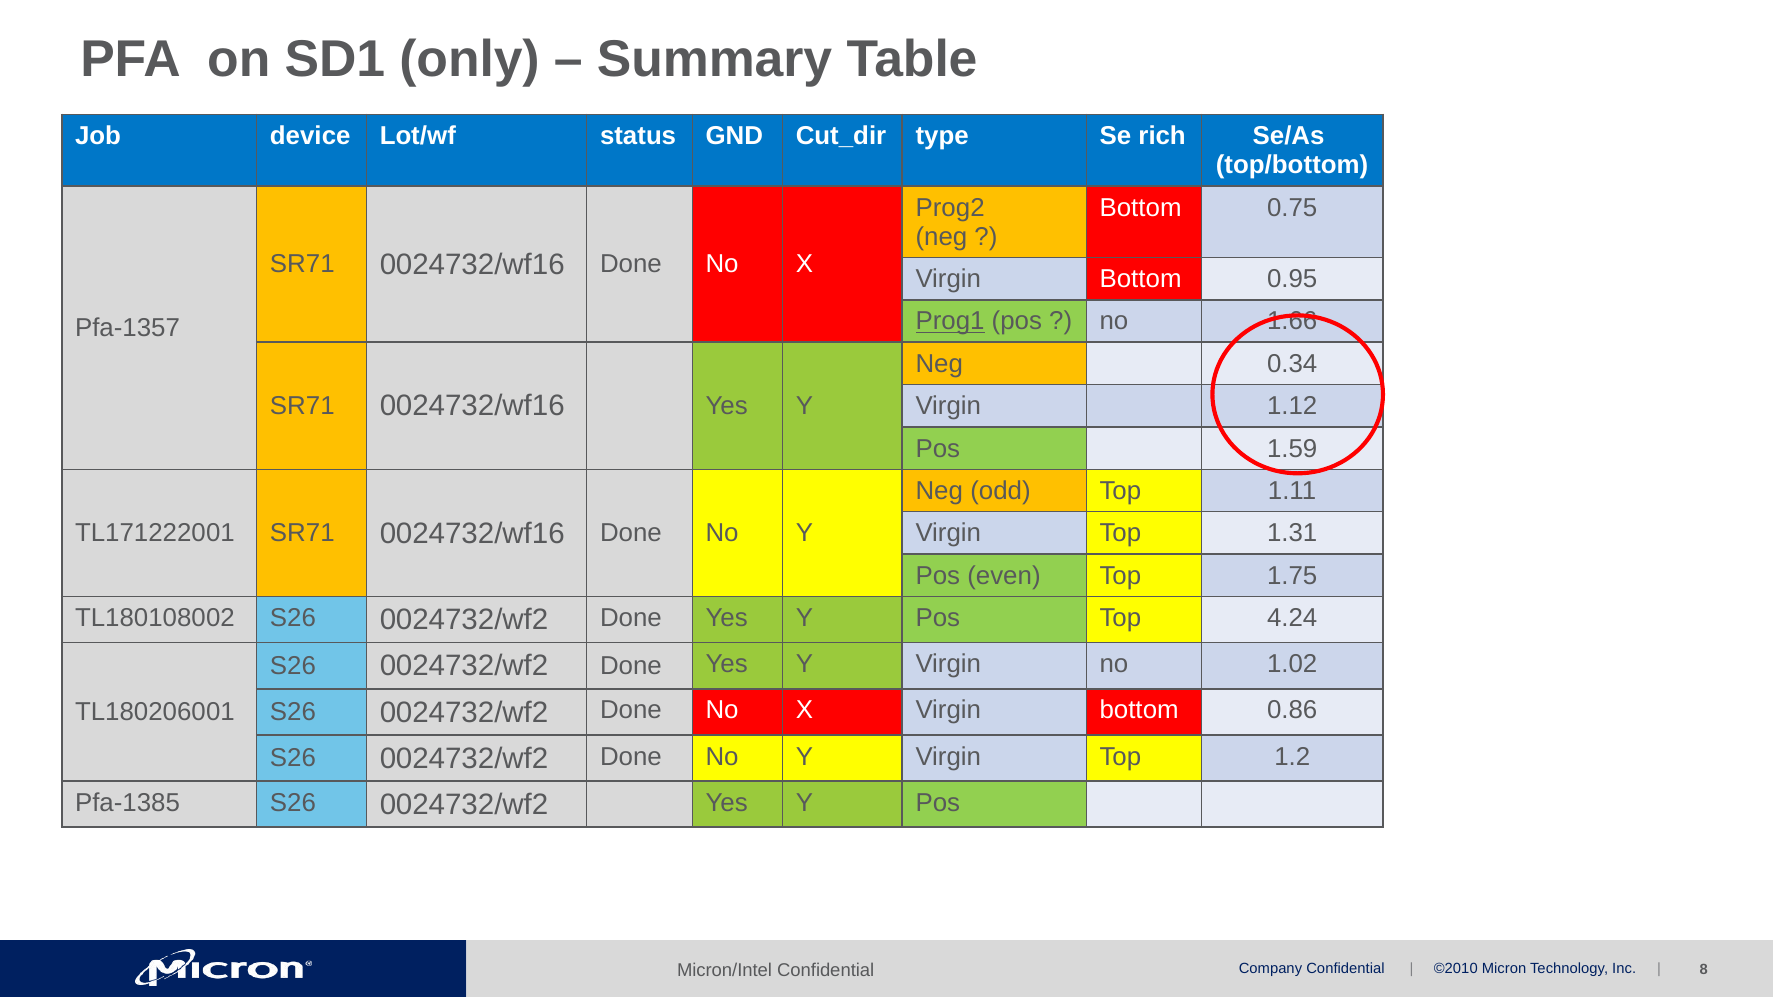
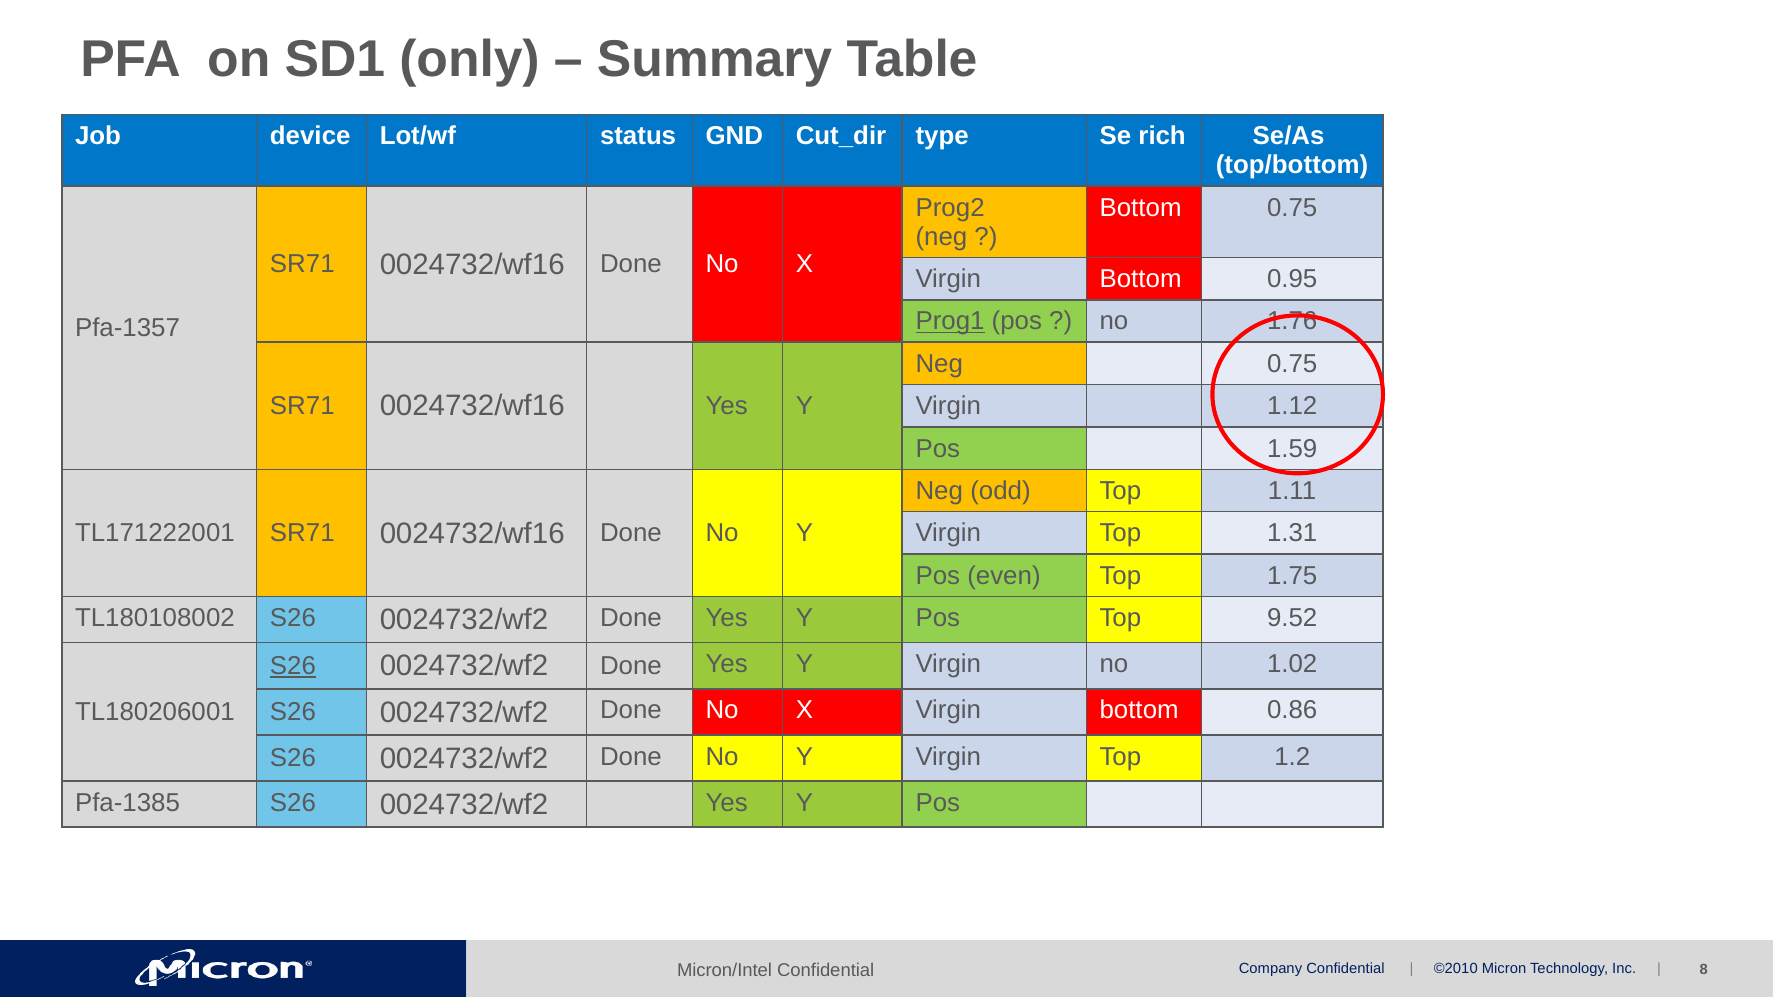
1.66: 1.66 -> 1.76 (1292, 321)
Neg 0.34: 0.34 -> 0.75 (1292, 364)
4.24: 4.24 -> 9.52 (1292, 618)
S26 underline: none -> present (293, 666)
